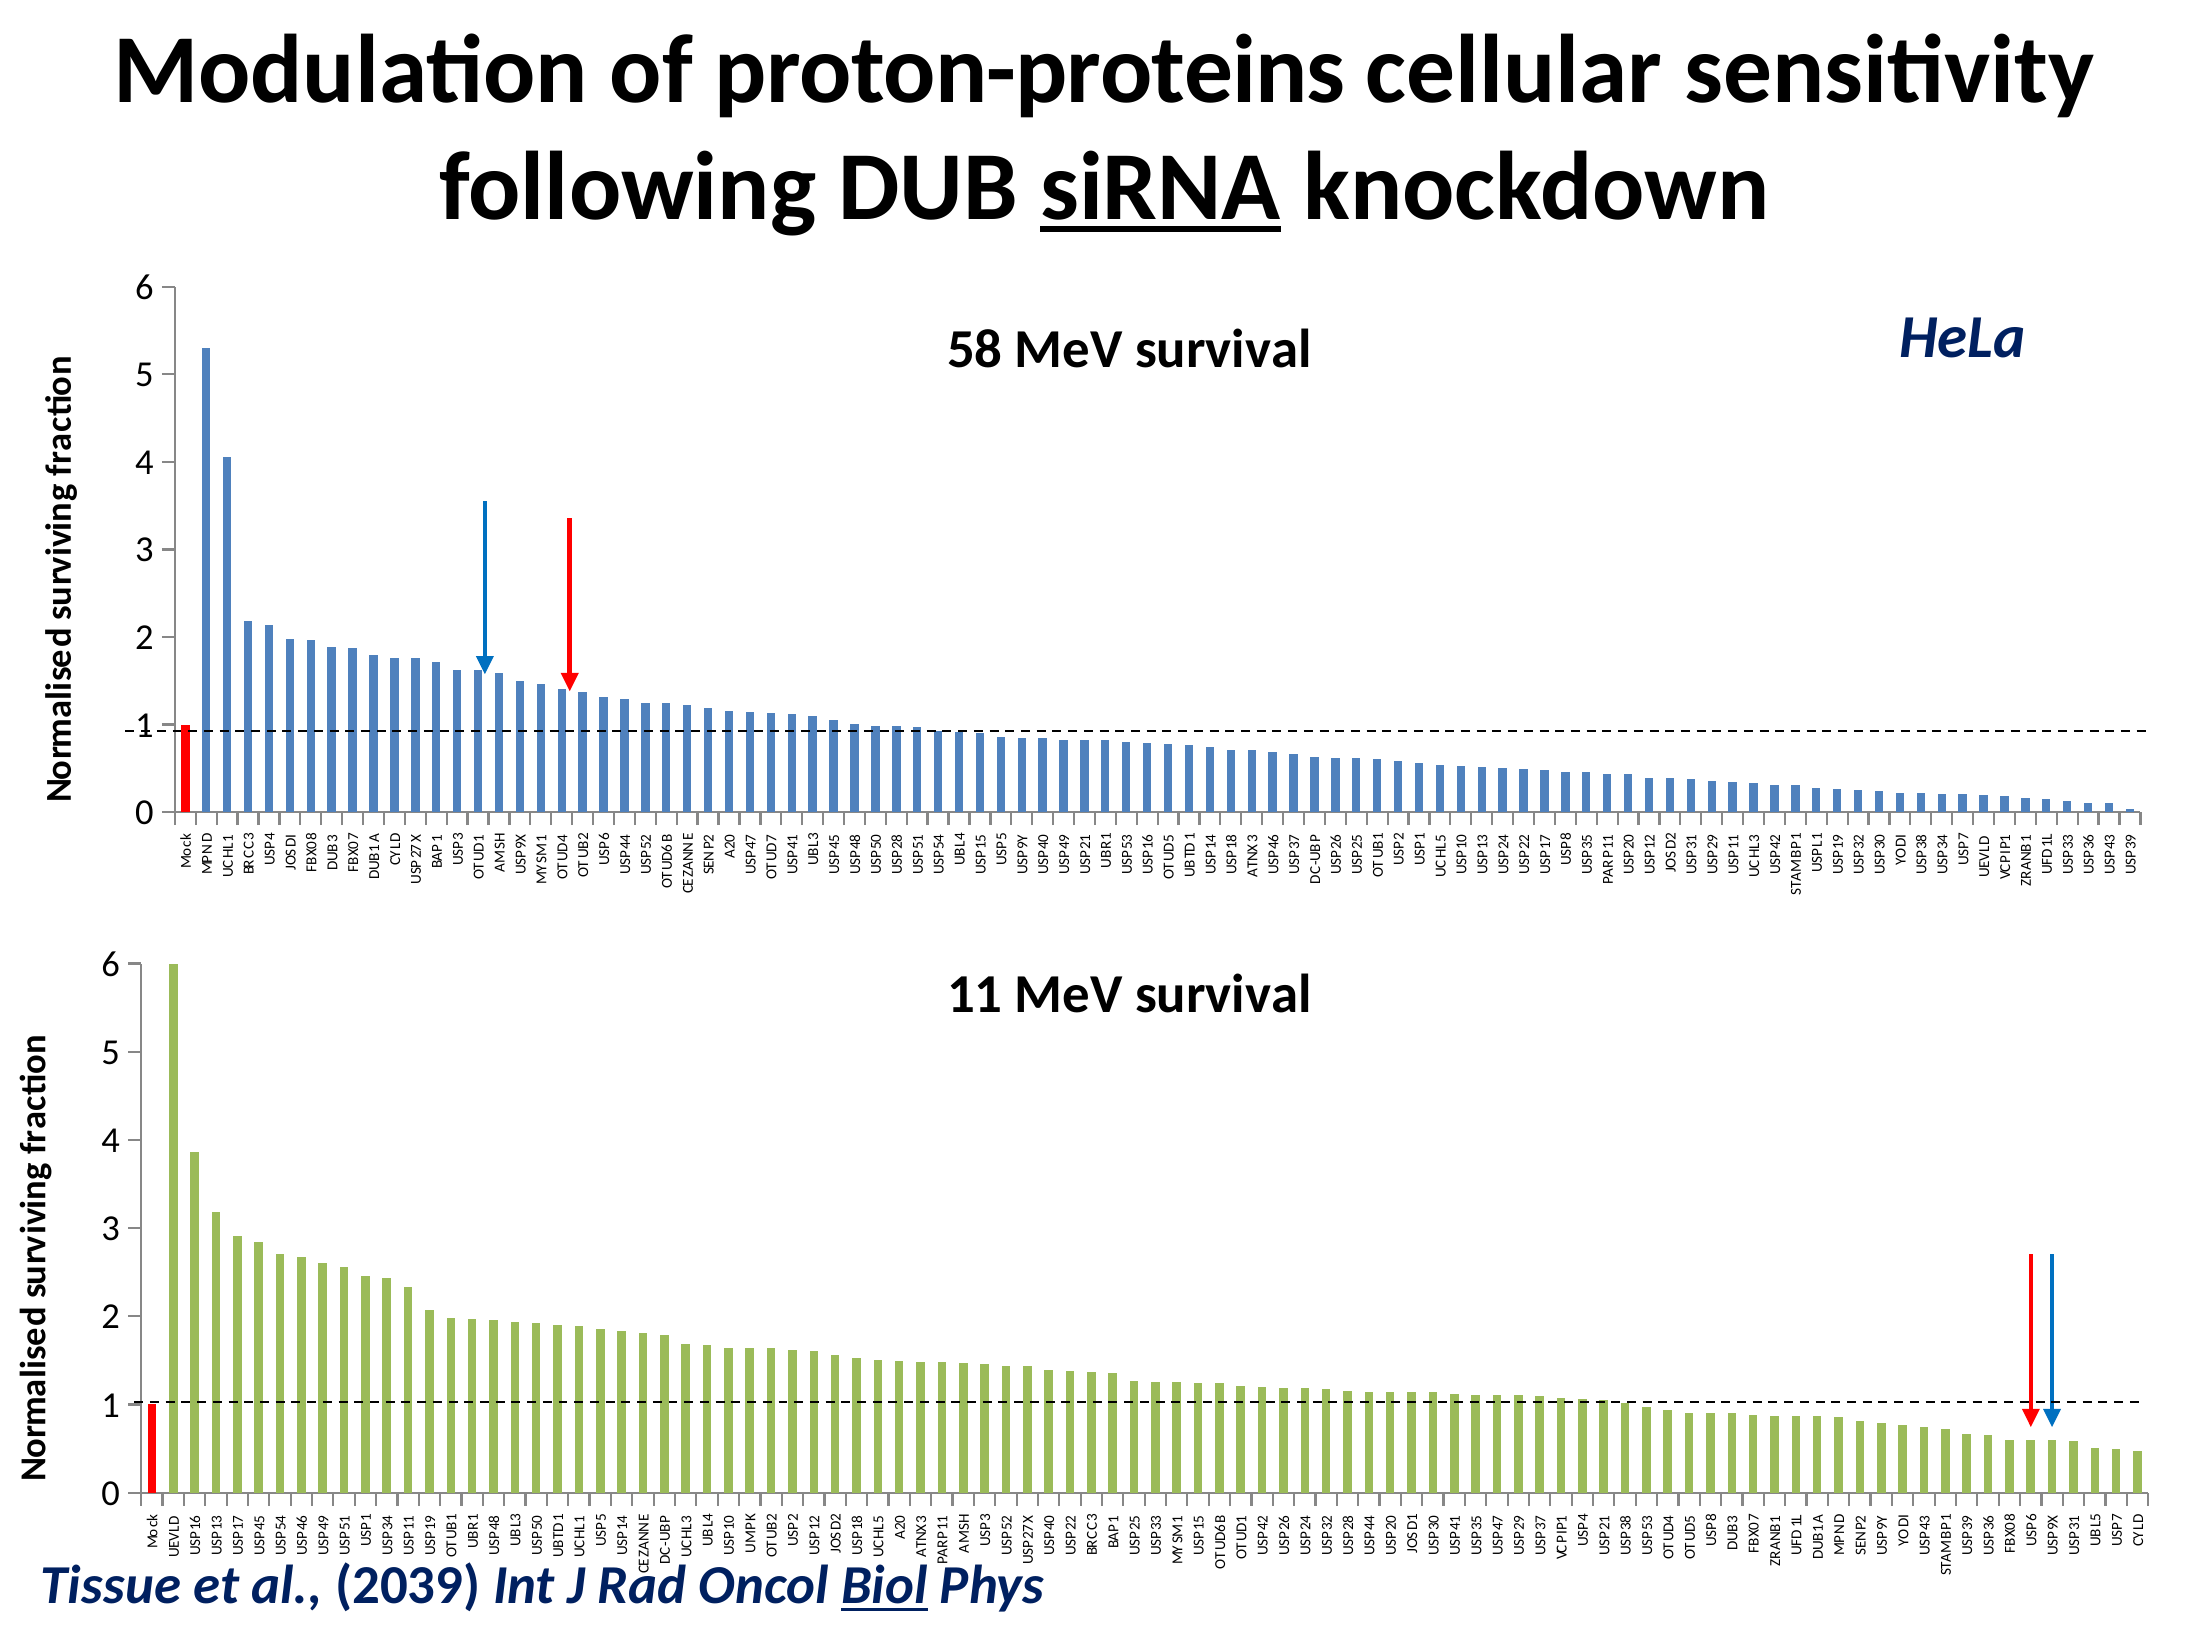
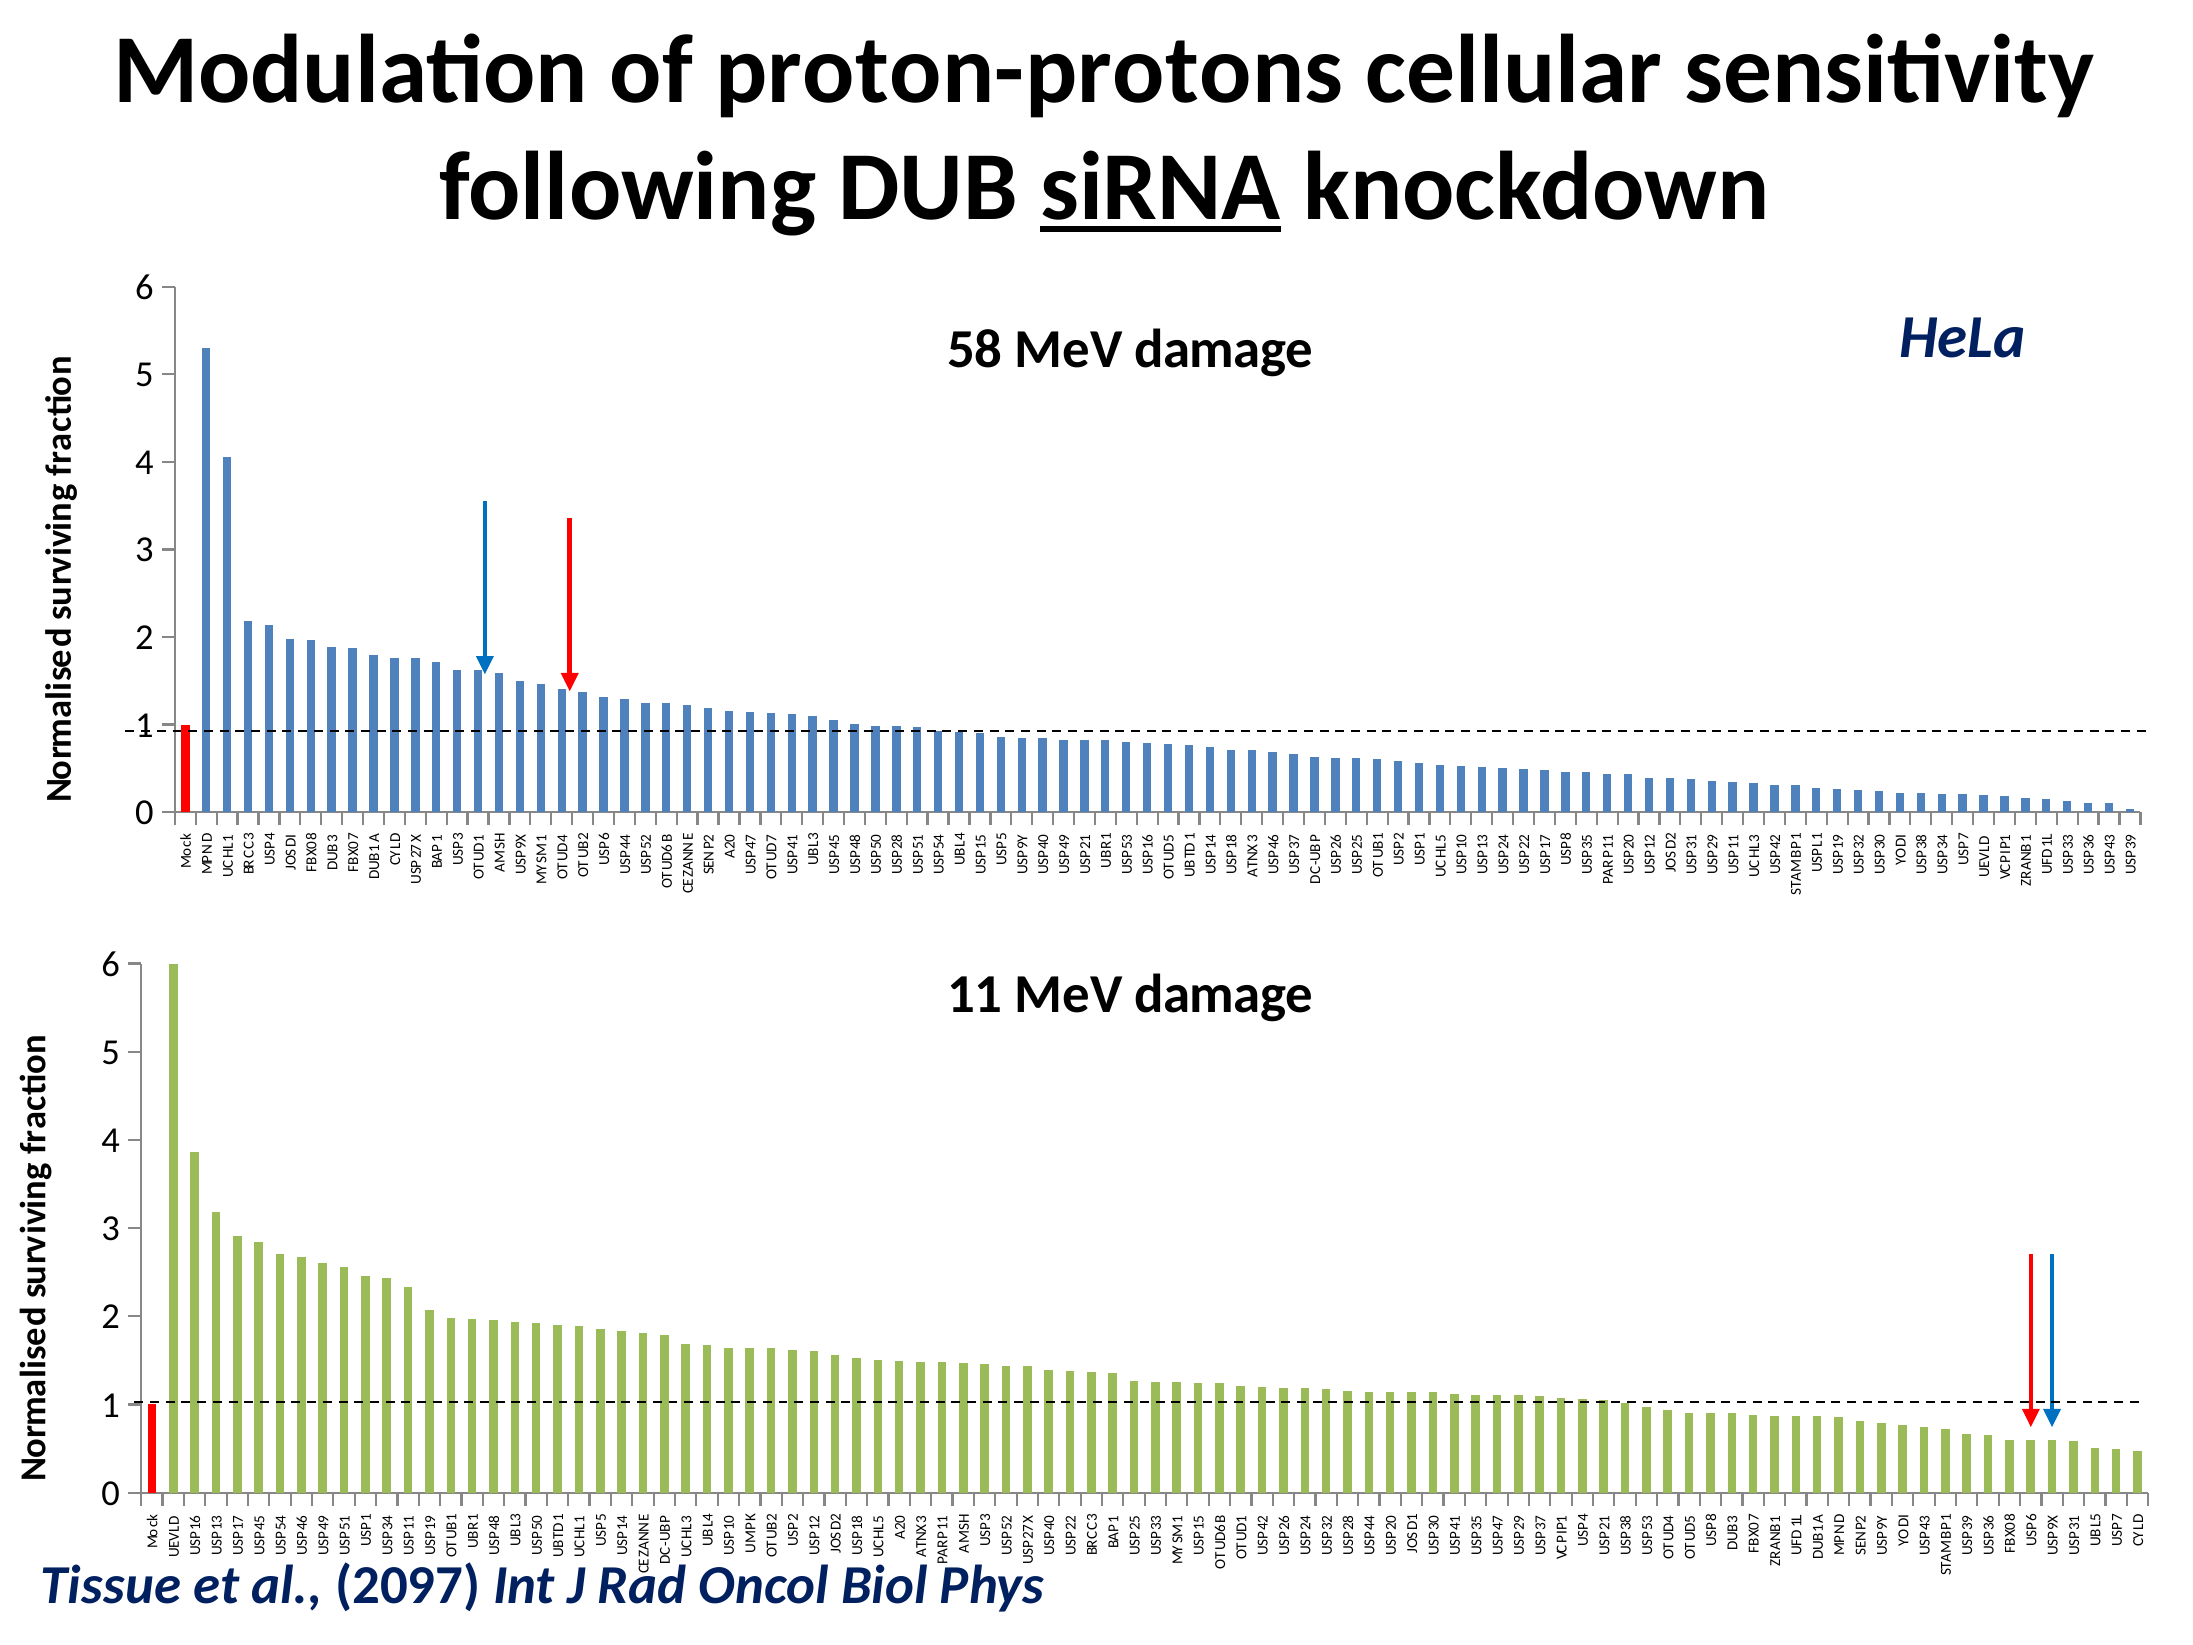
proton-proteins: proton-proteins -> proton-protons (1029, 70)
58 MeV survival: survival -> damage (1224, 350)
11 MeV survival: survival -> damage (1224, 994)
2039: 2039 -> 2097 (408, 1586)
Biol underline: present -> none (884, 1586)
